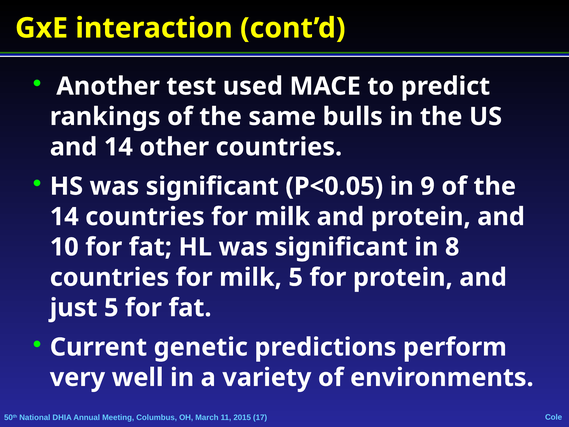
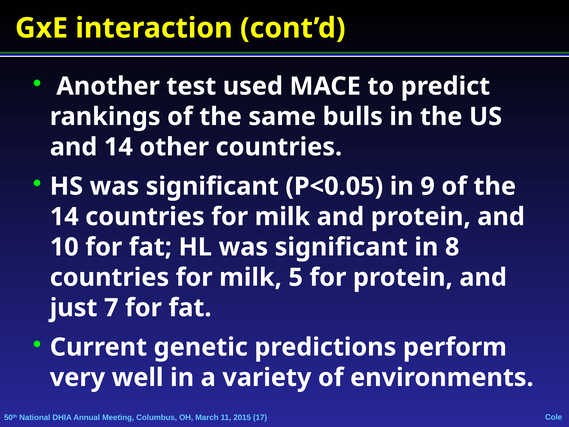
just 5: 5 -> 7 (111, 308)
